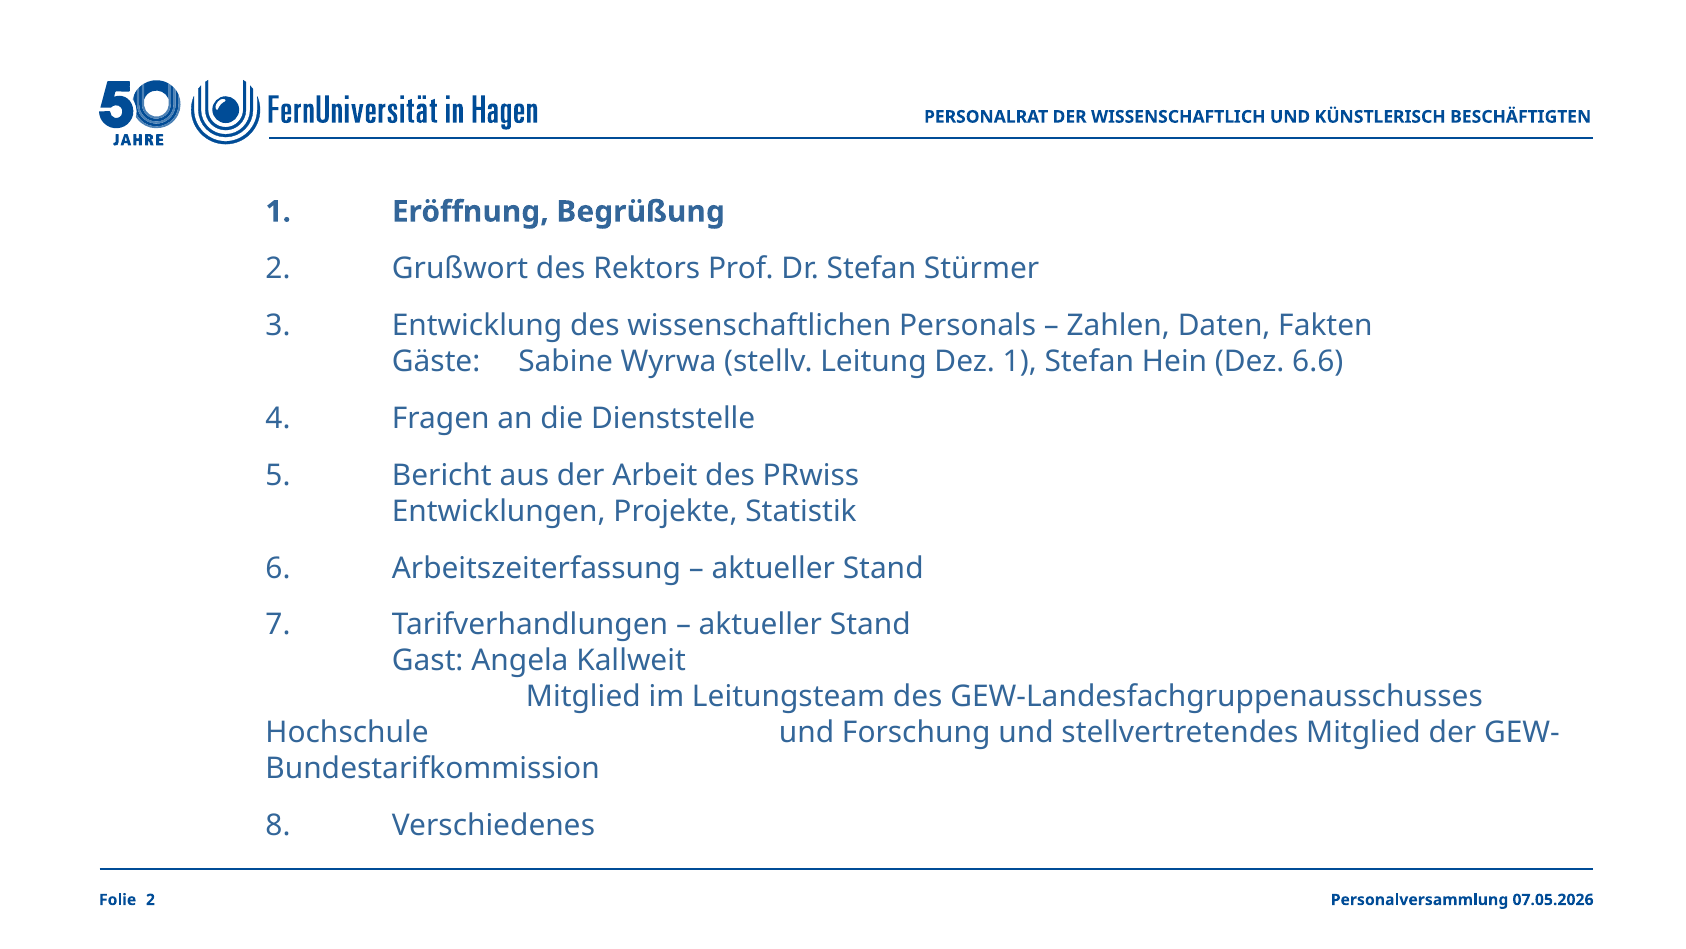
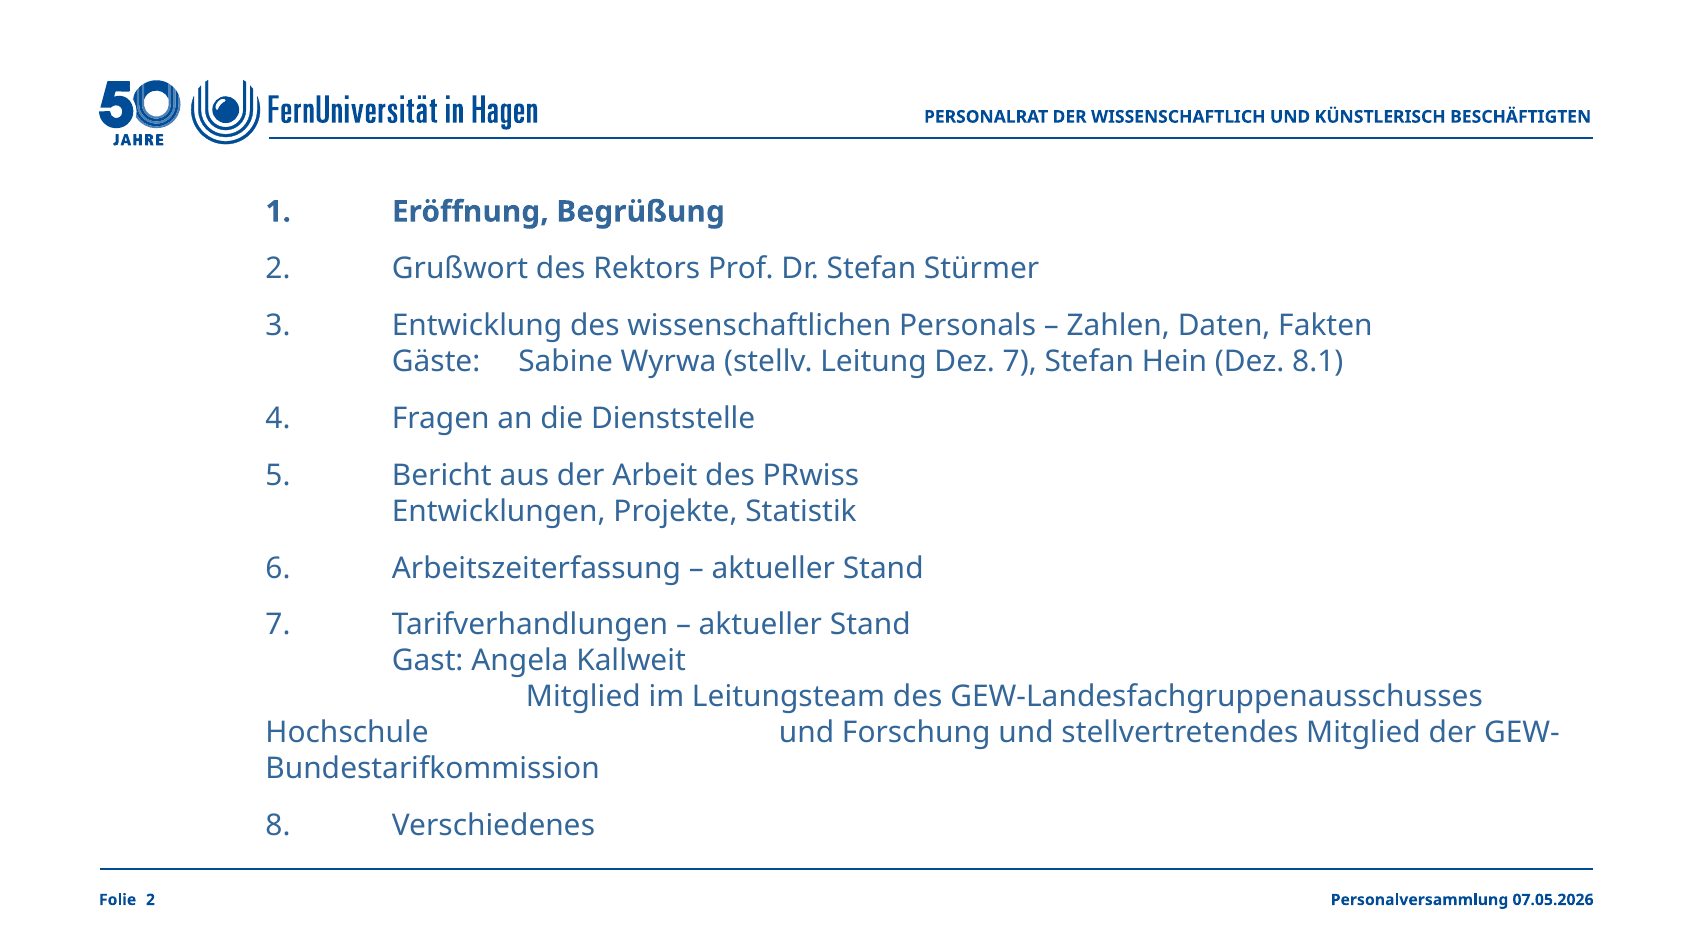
Dez 1: 1 -> 7 (1020, 361)
6.6: 6.6 -> 8.1 (1318, 361)
